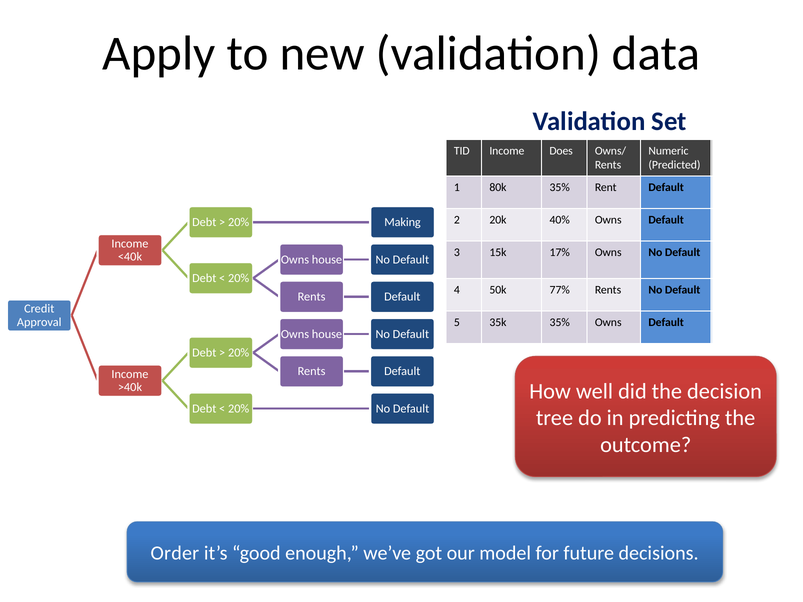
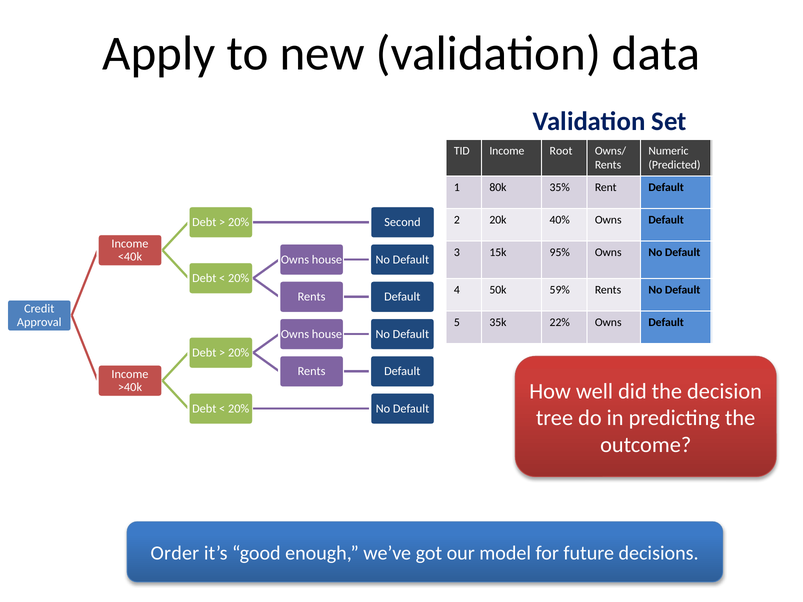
Does: Does -> Root (561, 151)
Making: Making -> Second (402, 222)
17%: 17% -> 95% (560, 252)
77%: 77% -> 59% (560, 290)
35k 35%: 35% -> 22% (560, 322)
